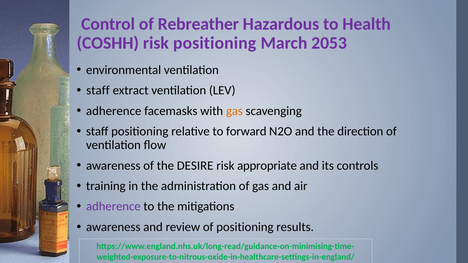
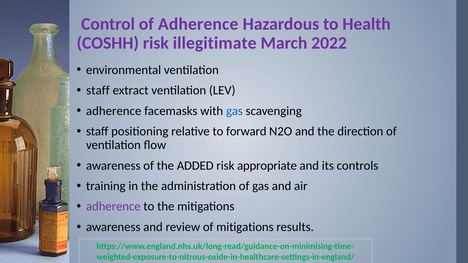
of Rebreather: Rebreather -> Adherence (198, 24)
risk positioning: positioning -> illegitimate (215, 43)
2053: 2053 -> 2022 (329, 43)
gas colour: orange -> blue (234, 111)
DESIRE: DESIRE -> ADDED (195, 166)
of positioning: positioning -> mitigations (245, 227)
